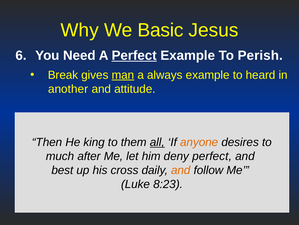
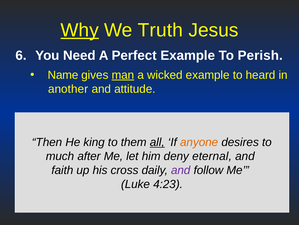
Why underline: none -> present (80, 30)
Basic: Basic -> Truth (160, 30)
Perfect underline: present -> none (134, 55)
Break: Break -> Name (63, 75)
always: always -> wicked (165, 75)
deny perfect: perfect -> eternal (212, 156)
best: best -> faith (62, 170)
and colour: orange -> purple (181, 170)
8:23: 8:23 -> 4:23 (168, 184)
